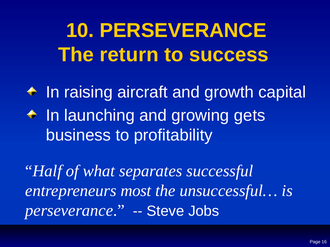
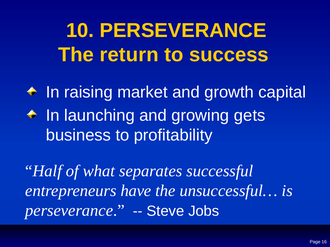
aircraft: aircraft -> market (142, 92)
most: most -> have (136, 191)
